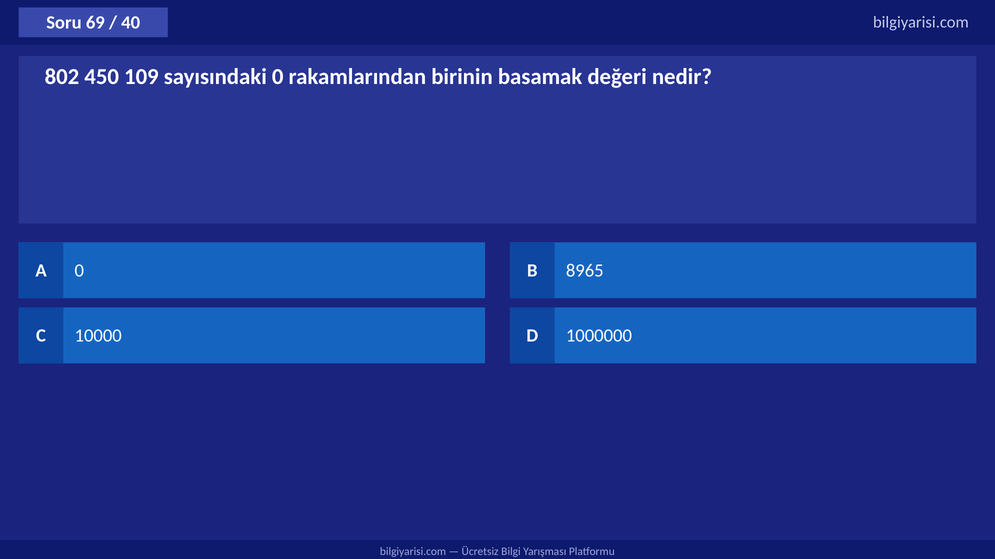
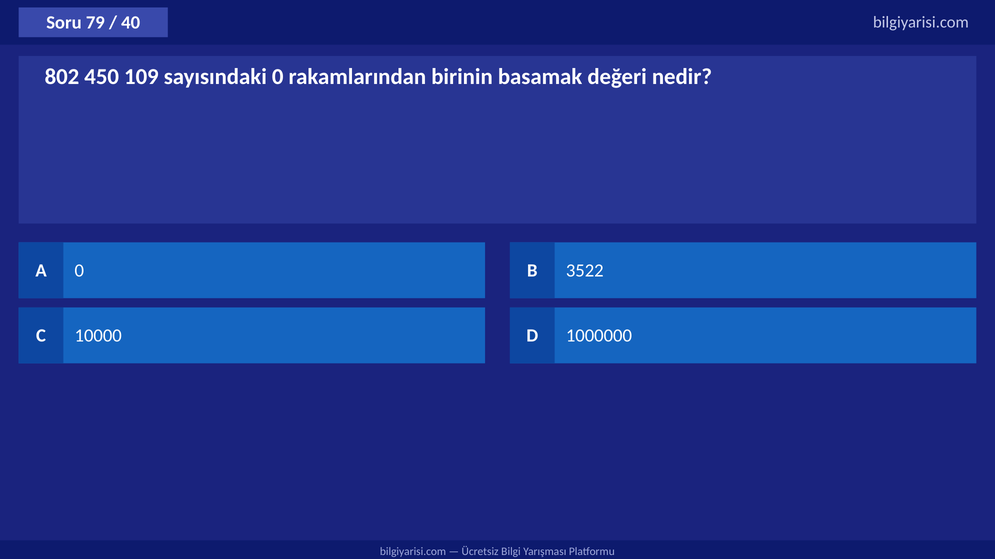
69: 69 -> 79 (95, 23)
8965: 8965 -> 3522 (585, 271)
